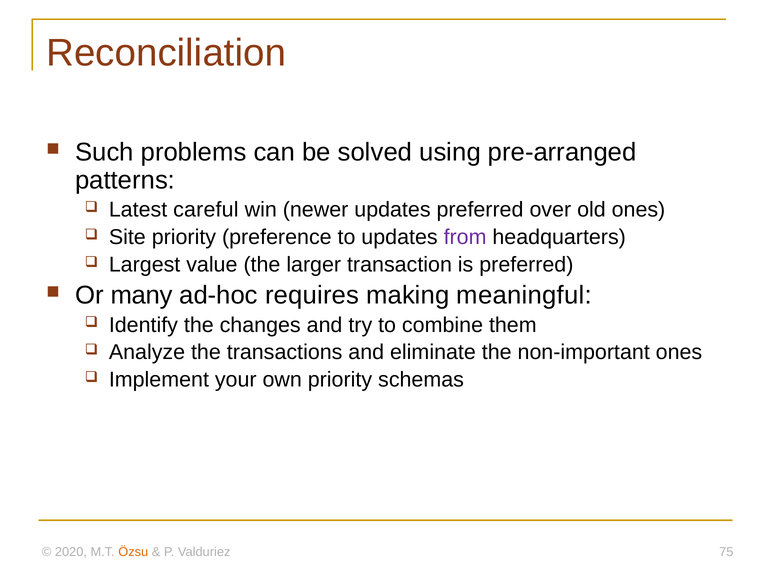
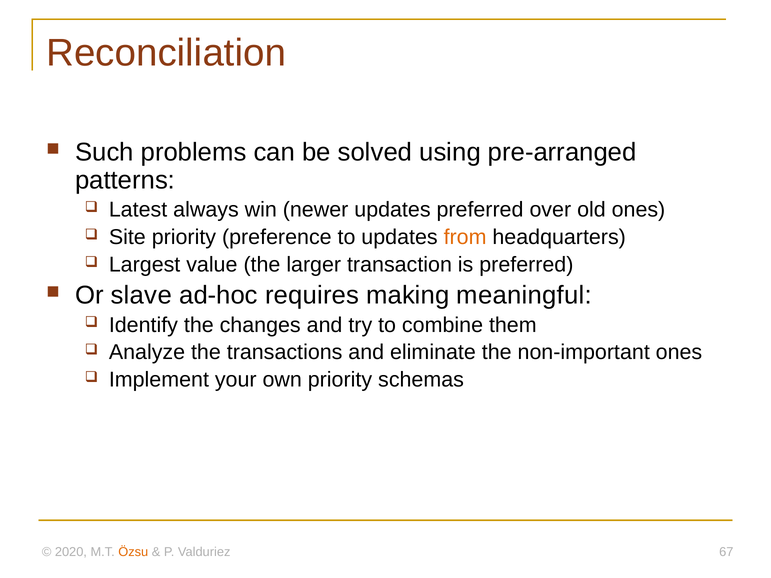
careful: careful -> always (206, 210)
from colour: purple -> orange (465, 237)
many: many -> slave (141, 295)
75: 75 -> 67 (726, 552)
